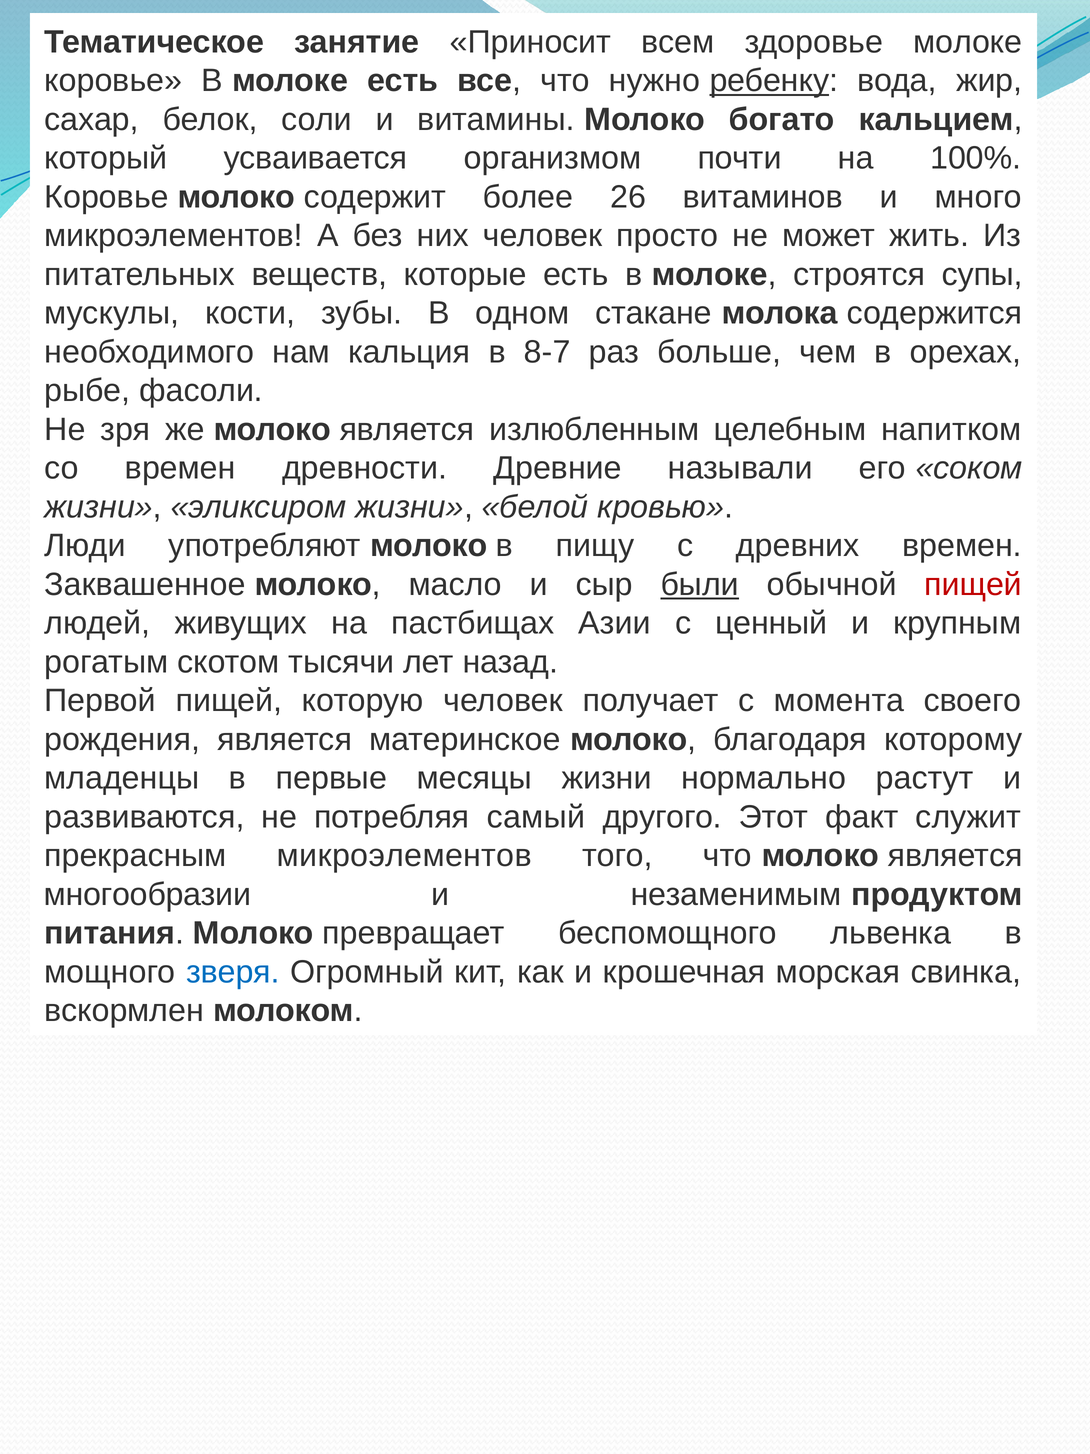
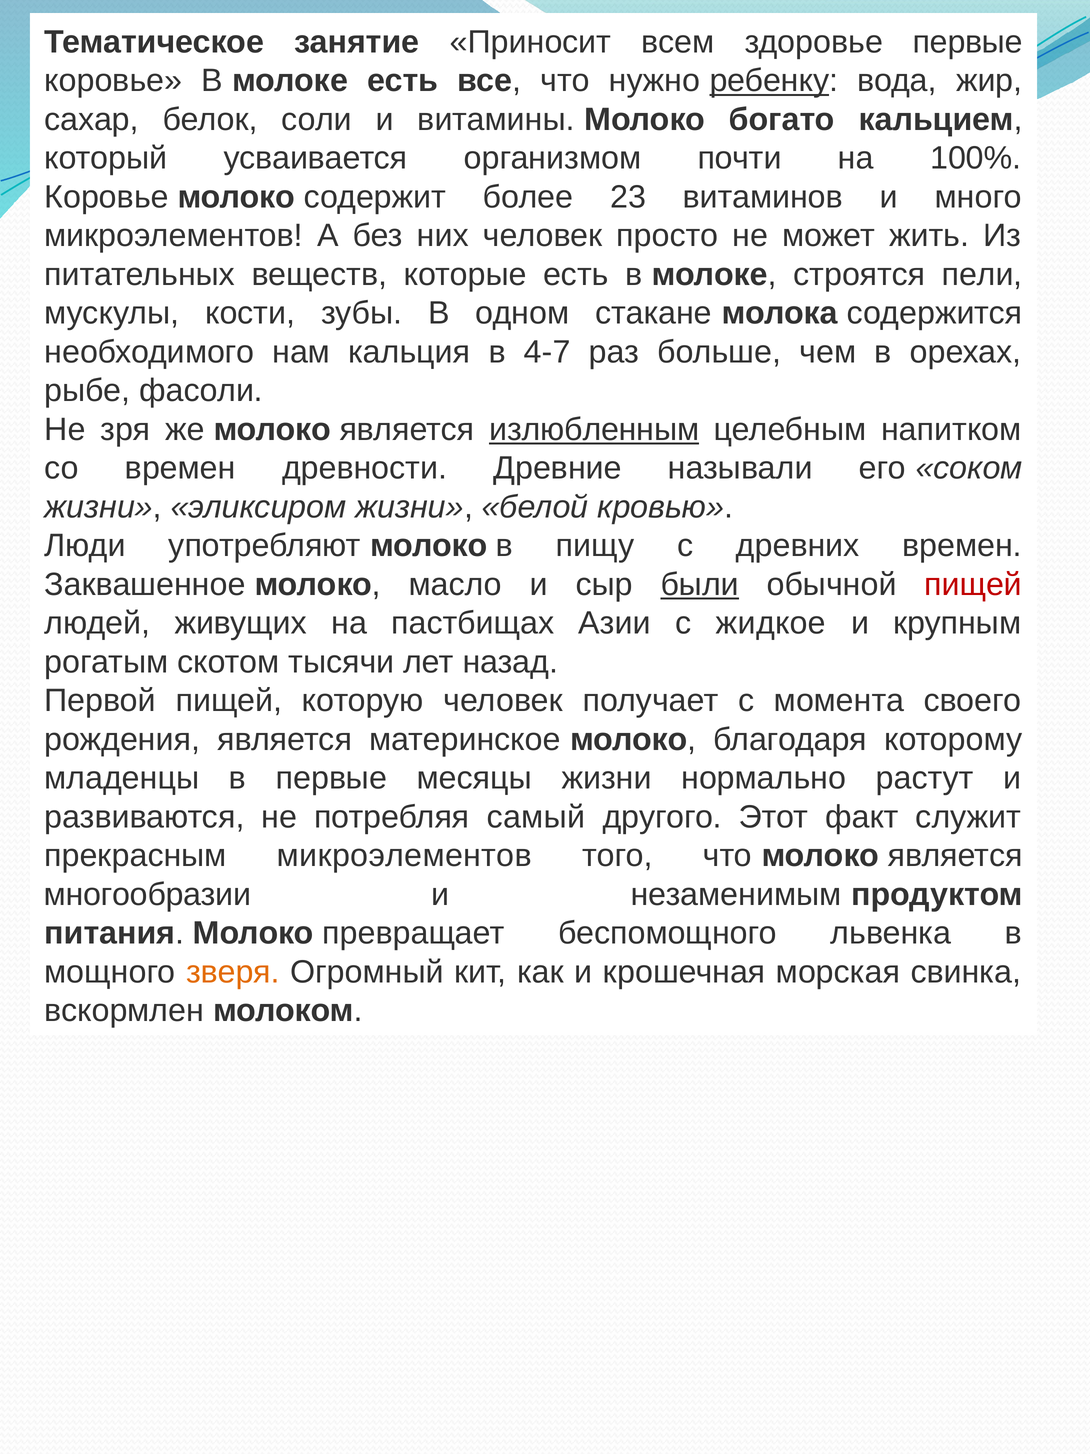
здоровье молоке: молоке -> первые (968, 42)
26: 26 -> 23 (628, 197)
супы: супы -> пели (982, 274)
8-7: 8-7 -> 4-7 (547, 352)
излюбленным underline: none -> present (594, 429)
ценный: ценный -> жидкое (771, 623)
зверя colour: blue -> orange (233, 972)
